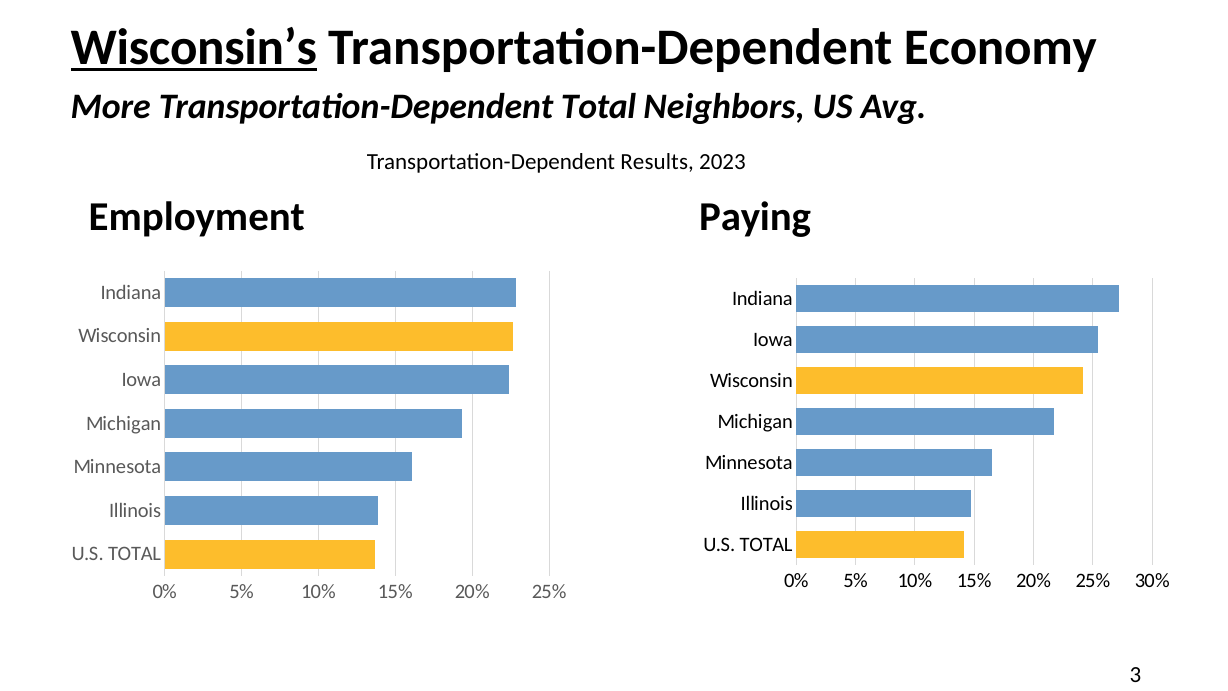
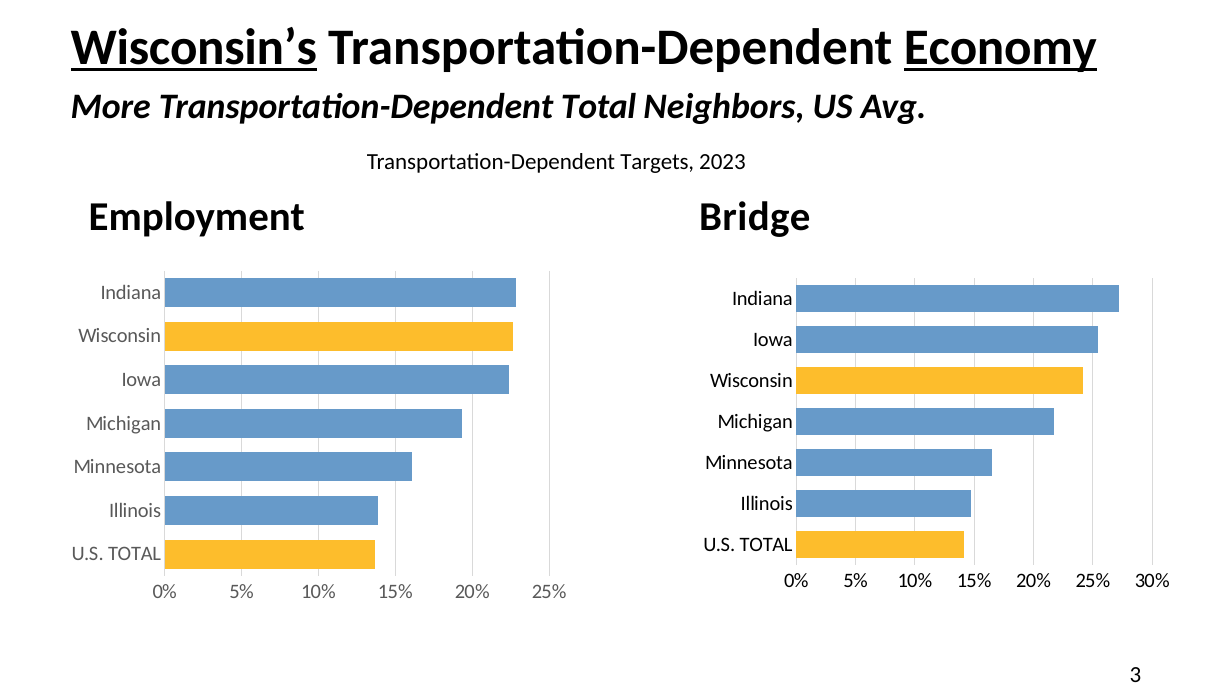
Economy underline: none -> present (1000, 48)
Results: Results -> Targets (657, 162)
Paying: Paying -> Bridge (755, 217)
